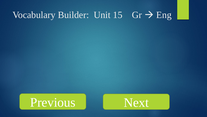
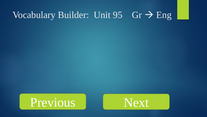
15: 15 -> 95 (118, 15)
